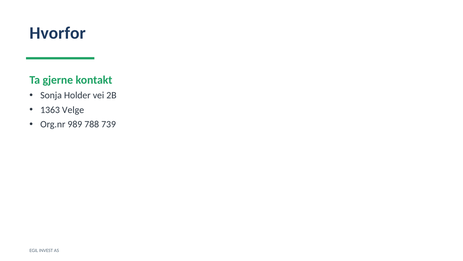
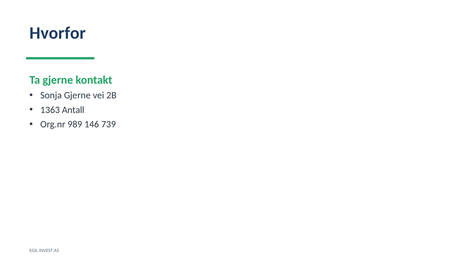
Sonja Holder: Holder -> Gjerne (77, 95)
Velge: Velge -> Antall (73, 110)
788: 788 -> 146 (92, 124)
